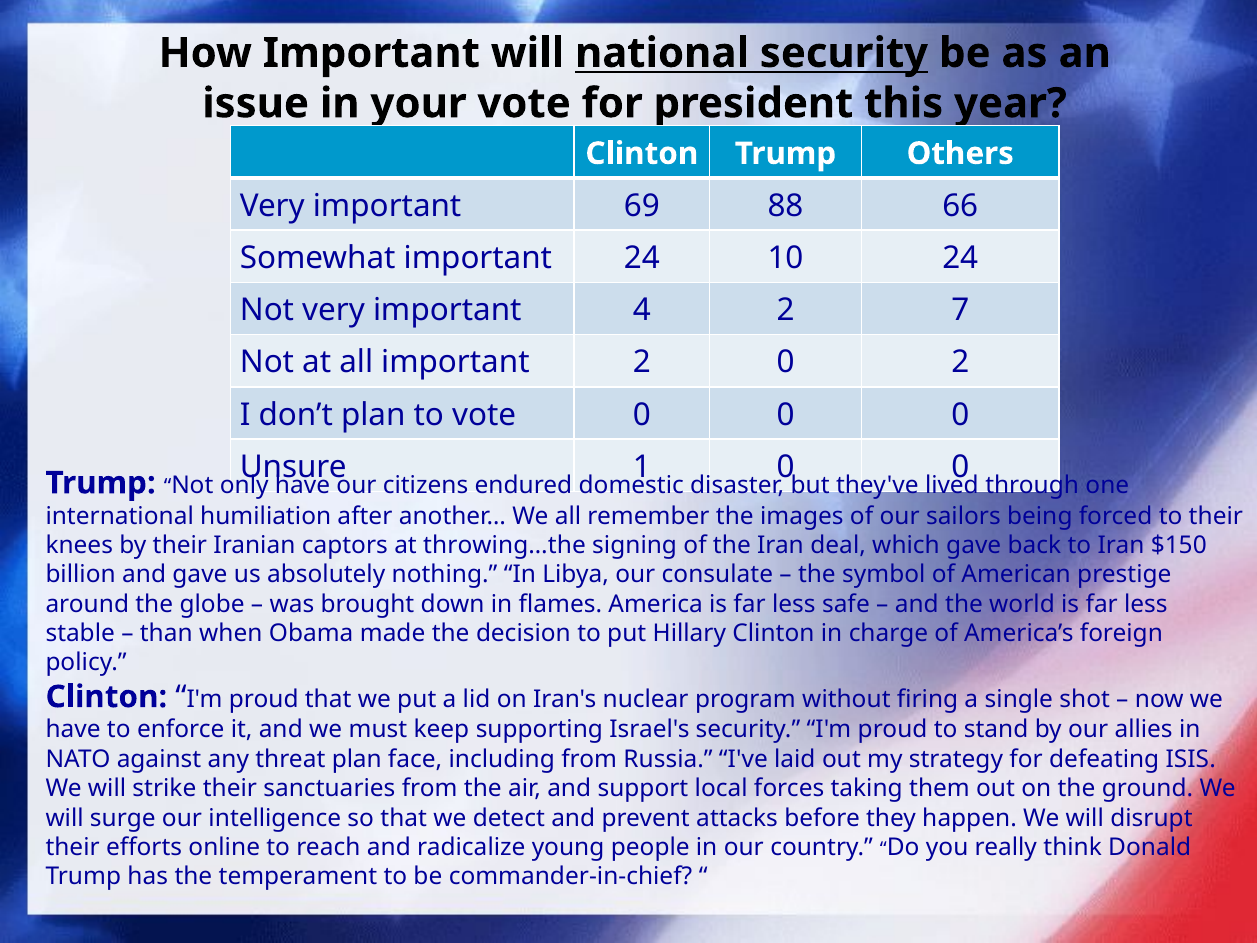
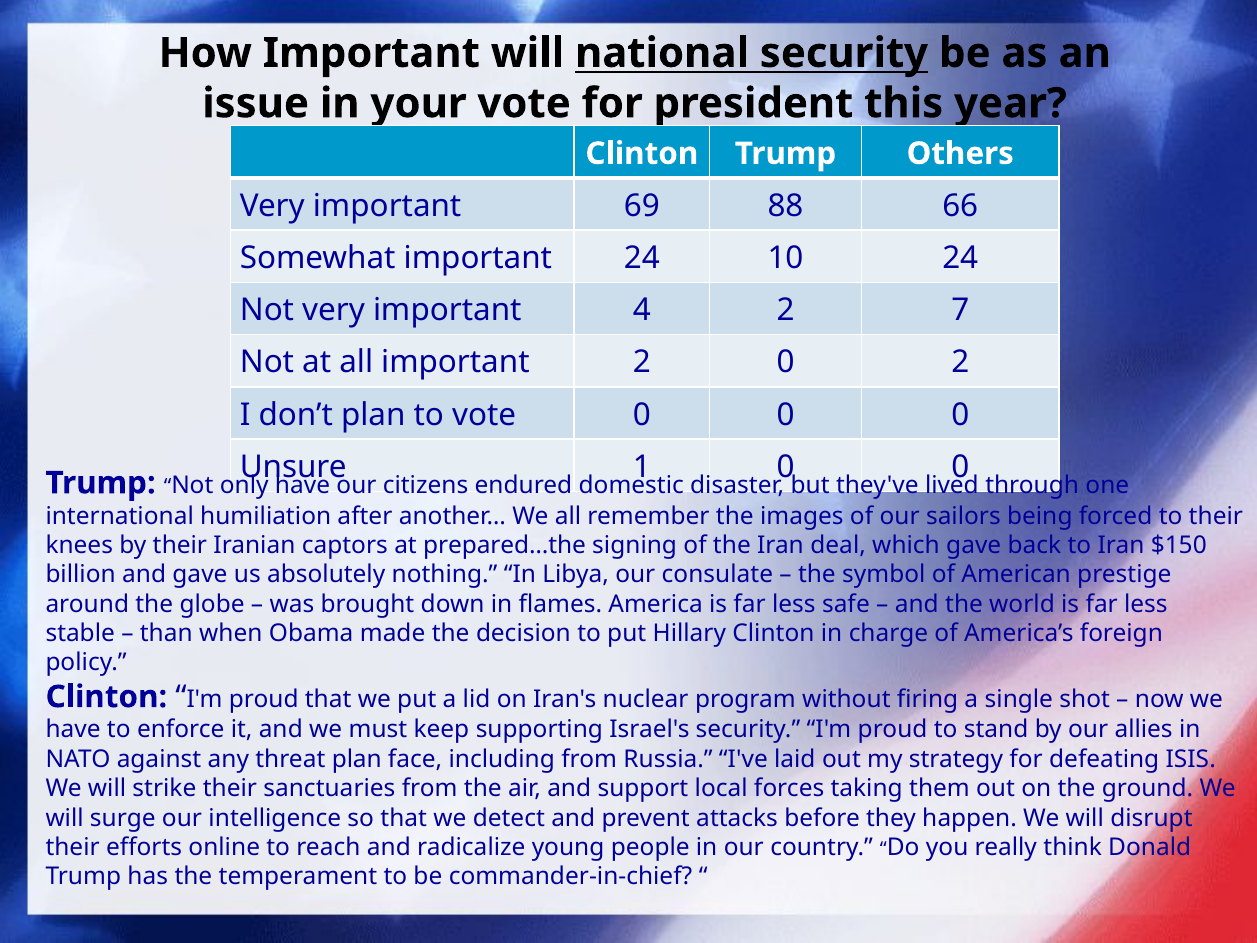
throwing…the: throwing…the -> prepared…the (505, 545)
